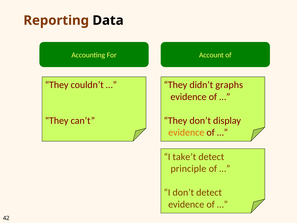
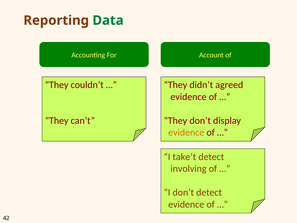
Data colour: black -> green (108, 20)
graphs: graphs -> agreed (229, 85)
principle: principle -> involving (188, 168)
